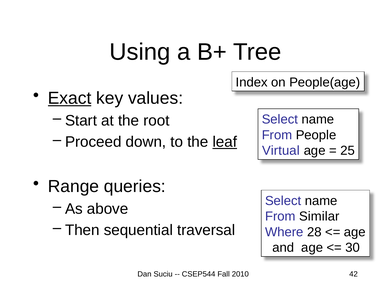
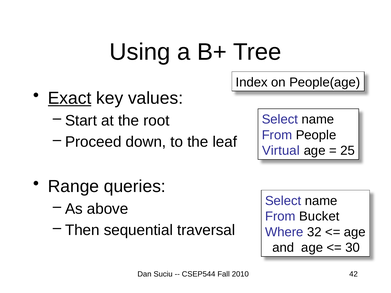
leaf underline: present -> none (225, 142)
Similar: Similar -> Bucket (319, 217)
28: 28 -> 32 (314, 232)
